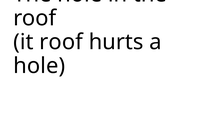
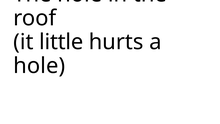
it roof: roof -> little (61, 42)
